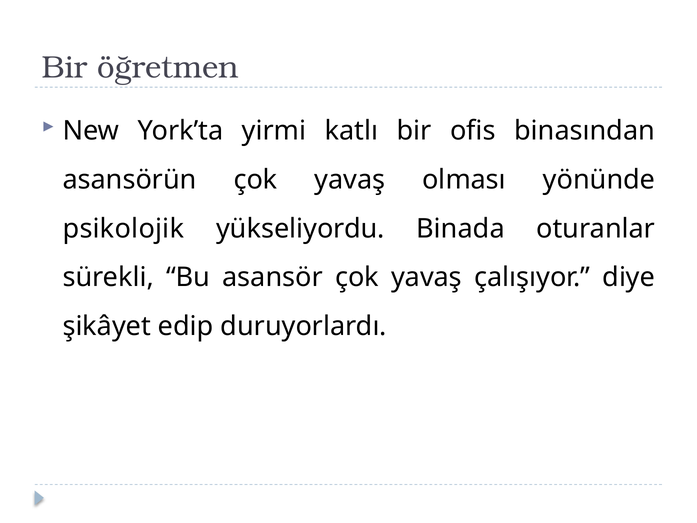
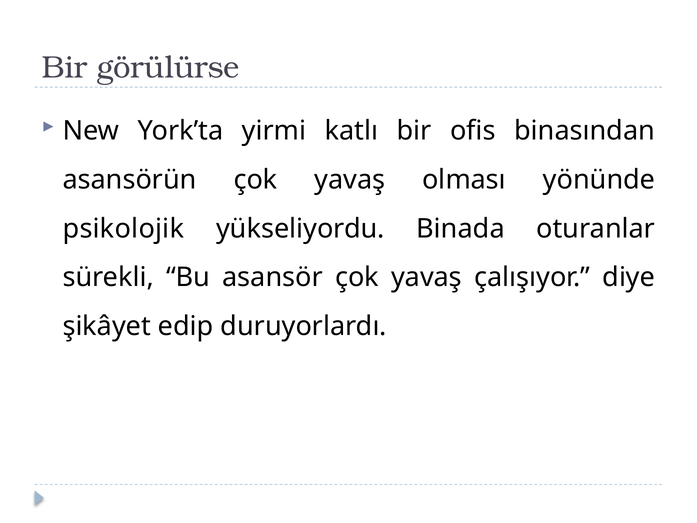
öğretmen: öğretmen -> görülürse (168, 67)
